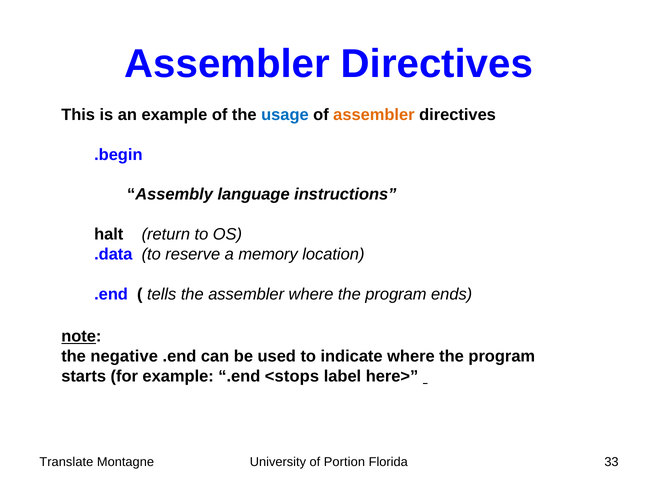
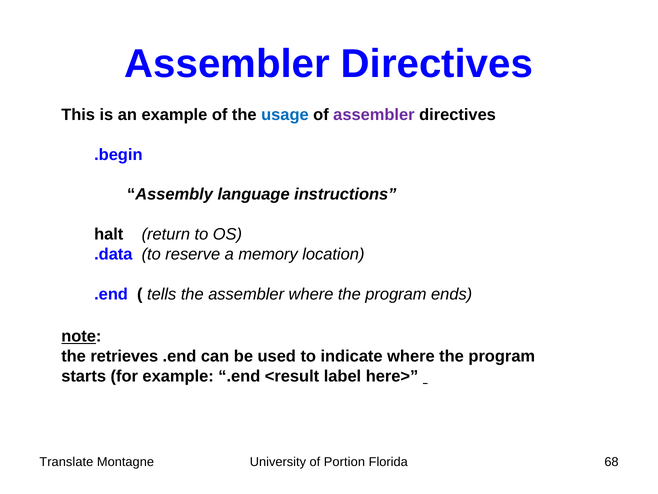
assembler colour: orange -> purple (374, 115)
negative: negative -> retrieves (124, 356)
<stops: <stops -> <result (292, 376)
33: 33 -> 68 (611, 461)
